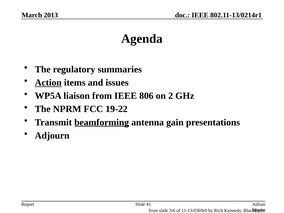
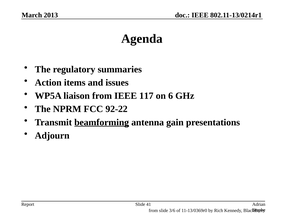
Action underline: present -> none (48, 83)
806: 806 -> 117 (146, 96)
2: 2 -> 6 (171, 96)
19-22: 19-22 -> 92-22 (117, 109)
